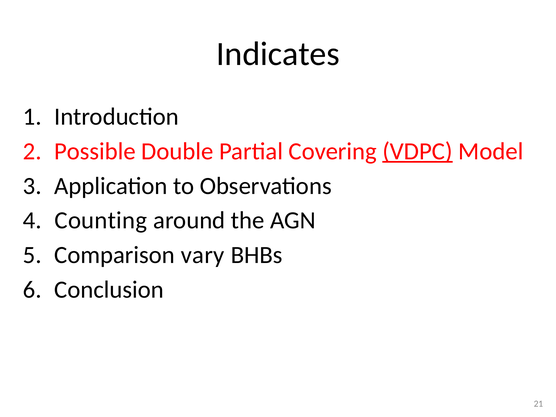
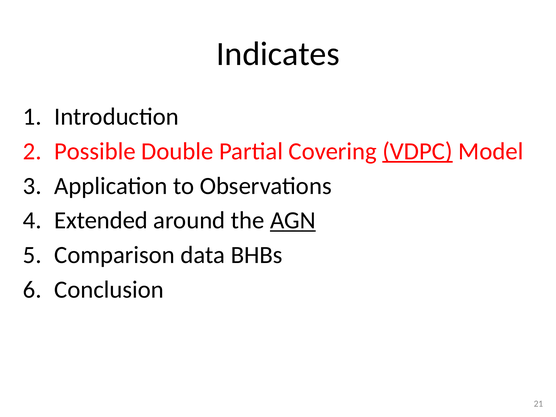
Counting: Counting -> Extended (101, 220)
AGN underline: none -> present (293, 220)
vary: vary -> data (203, 255)
